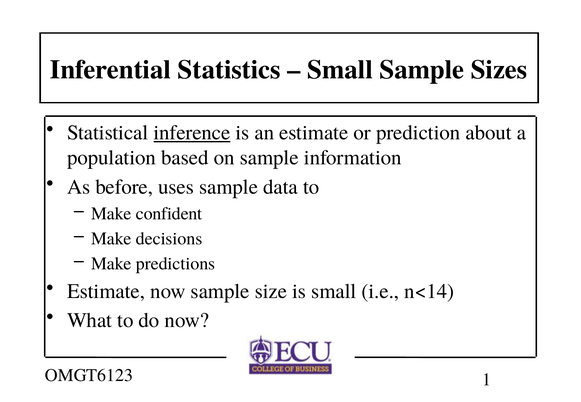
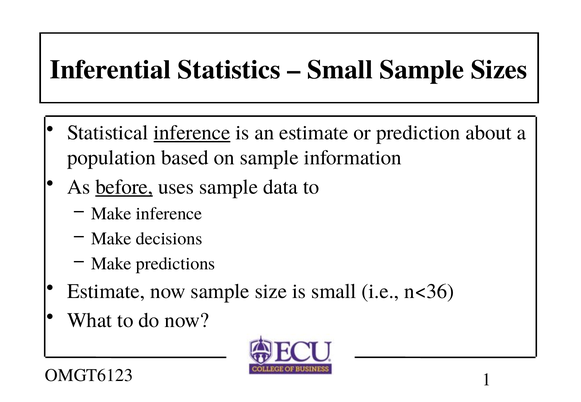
before underline: none -> present (124, 187)
Make confident: confident -> inference (169, 214)
n<14: n<14 -> n<36 (429, 291)
